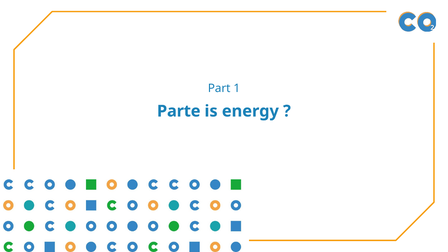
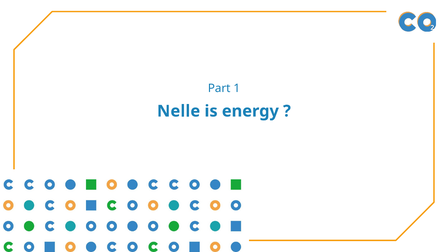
Parte: Parte -> Nelle (179, 111)
